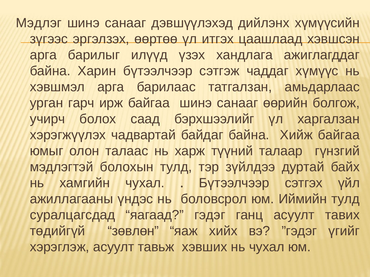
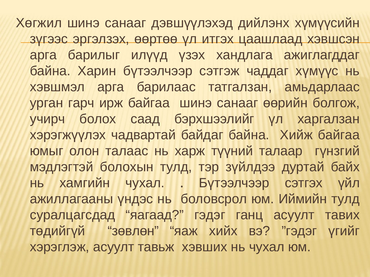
Мэдлэг: Мэдлэг -> Хөгжил (39, 23)
